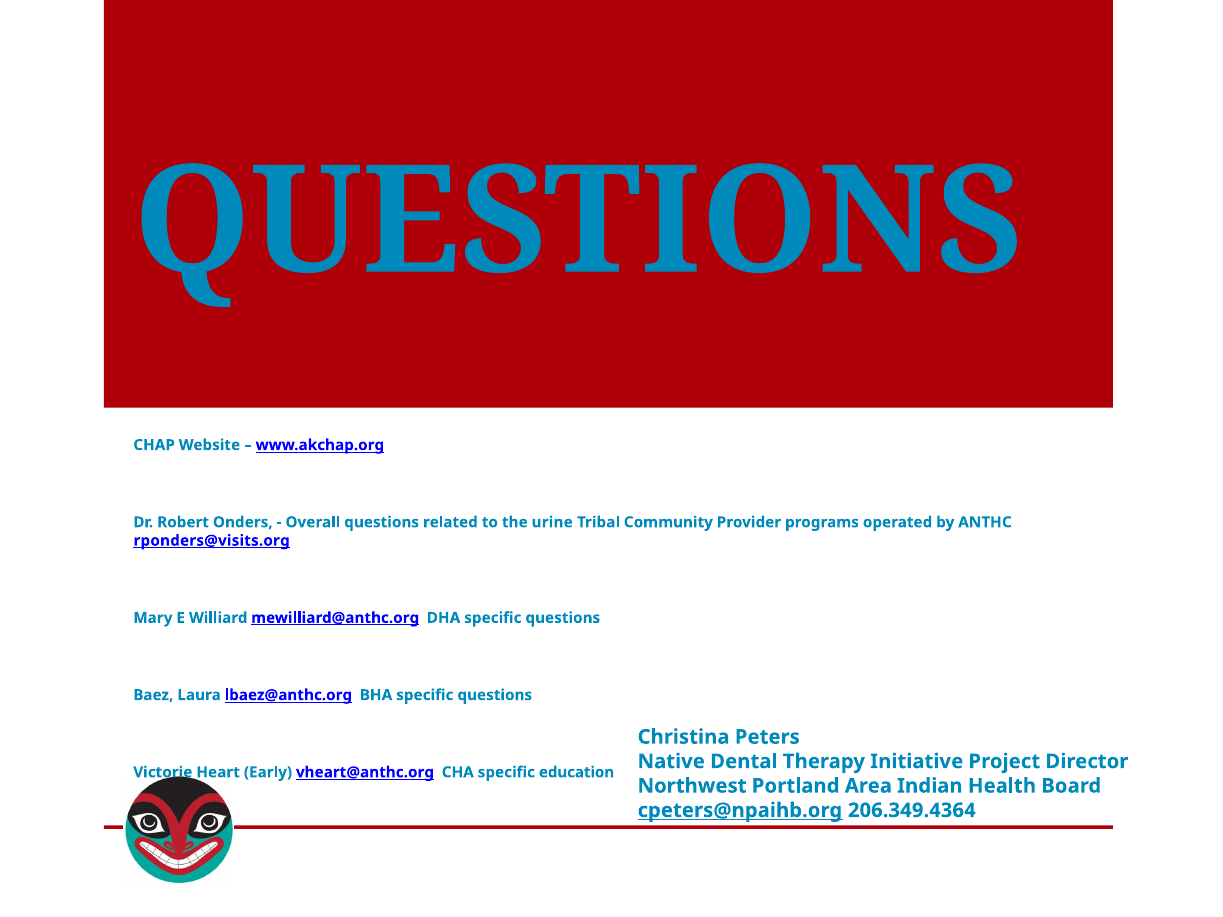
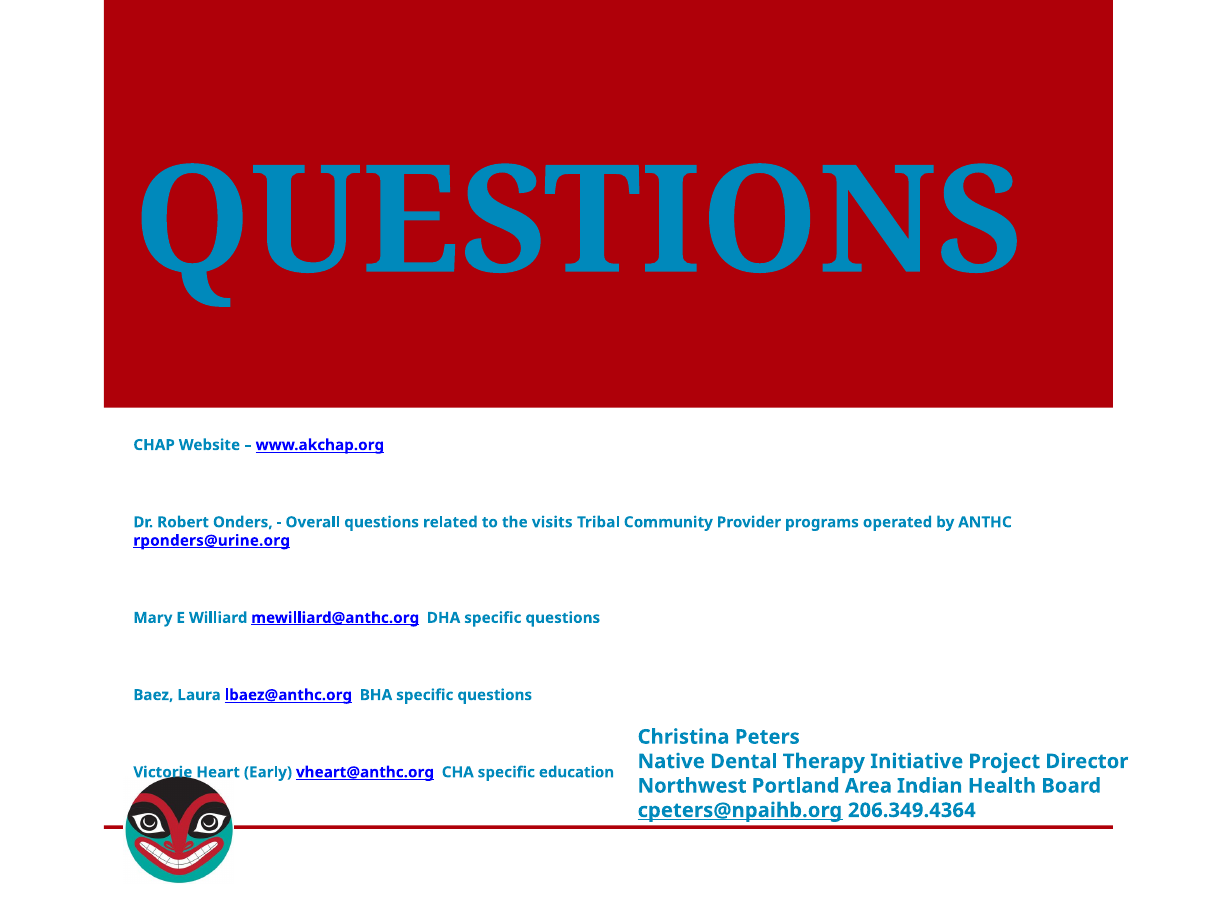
urine: urine -> visits (552, 522)
rponders@visits.org: rponders@visits.org -> rponders@urine.org (212, 541)
